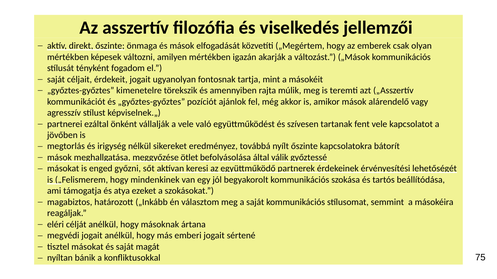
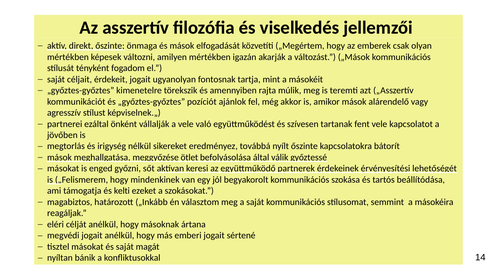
atya: atya -> kelti (122, 191)
75: 75 -> 14 (480, 258)
